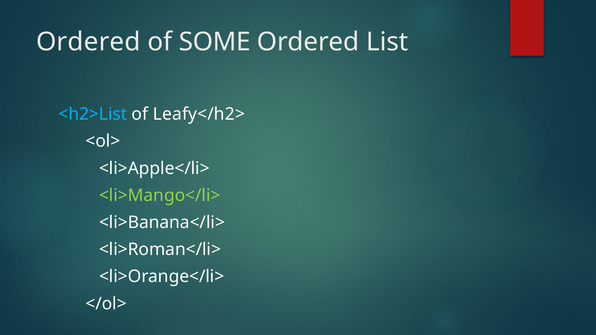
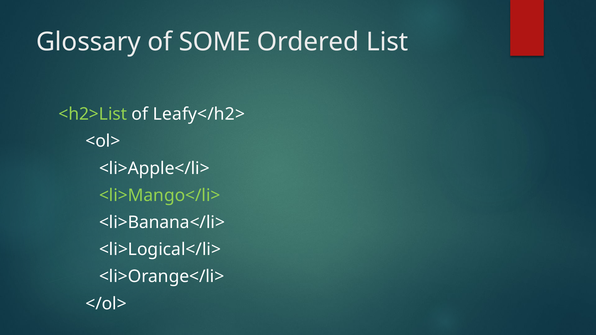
Ordered: Ordered -> Glossary (88, 42)
<h2>List colour: light blue -> light green (93, 114)
<li>Roman</li>: <li>Roman</li> -> <li>Logical</li> (160, 250)
